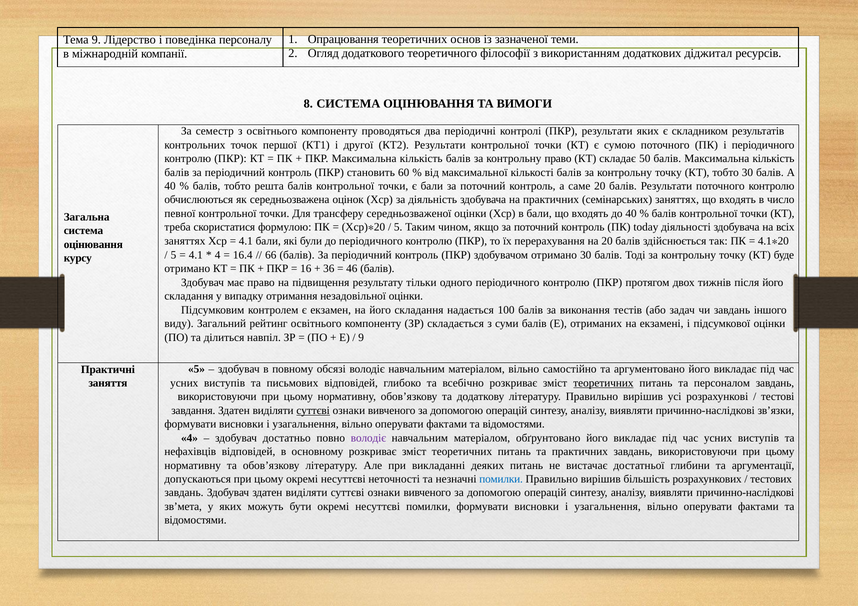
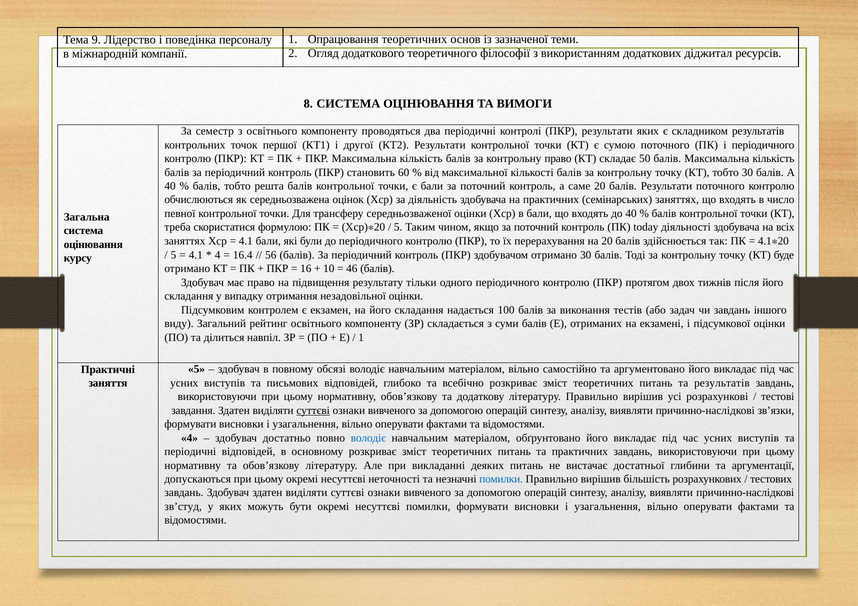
66: 66 -> 56 (271, 255)
36: 36 -> 10 (329, 269)
9: 9 -> 1 (361, 338)
теоретичних underline: present -> none (603, 383)
та персоналом: персоналом -> результатів (722, 383)
володіє colour: purple -> blue (368, 438)
нефахівців: нефахівців -> періодичні (190, 452)
зв’мета: зв’мета -> зв’студ (183, 507)
